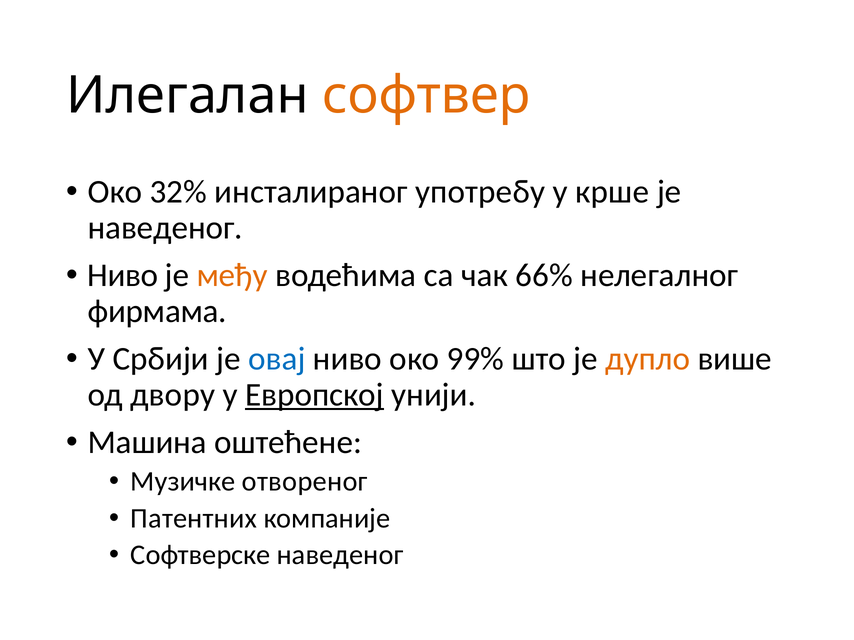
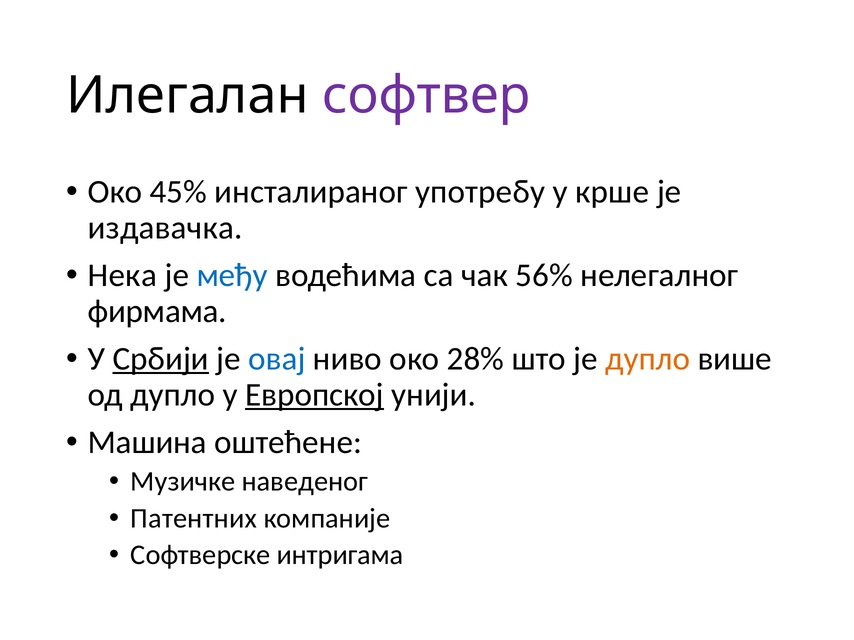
софтвер colour: orange -> purple (426, 96)
32%: 32% -> 45% (178, 192)
наведеног: наведеног -> издавачка (165, 228)
Ниво: Ниво -> Нека (122, 276)
међу colour: orange -> blue (232, 276)
66%: 66% -> 56% (544, 276)
Србији underline: none -> present (161, 359)
99%: 99% -> 28% (475, 359)
од двору: двору -> дупло (173, 395)
отвореног: отвореног -> наведеног (305, 482)
Софтверске наведеног: наведеног -> интригама (340, 555)
